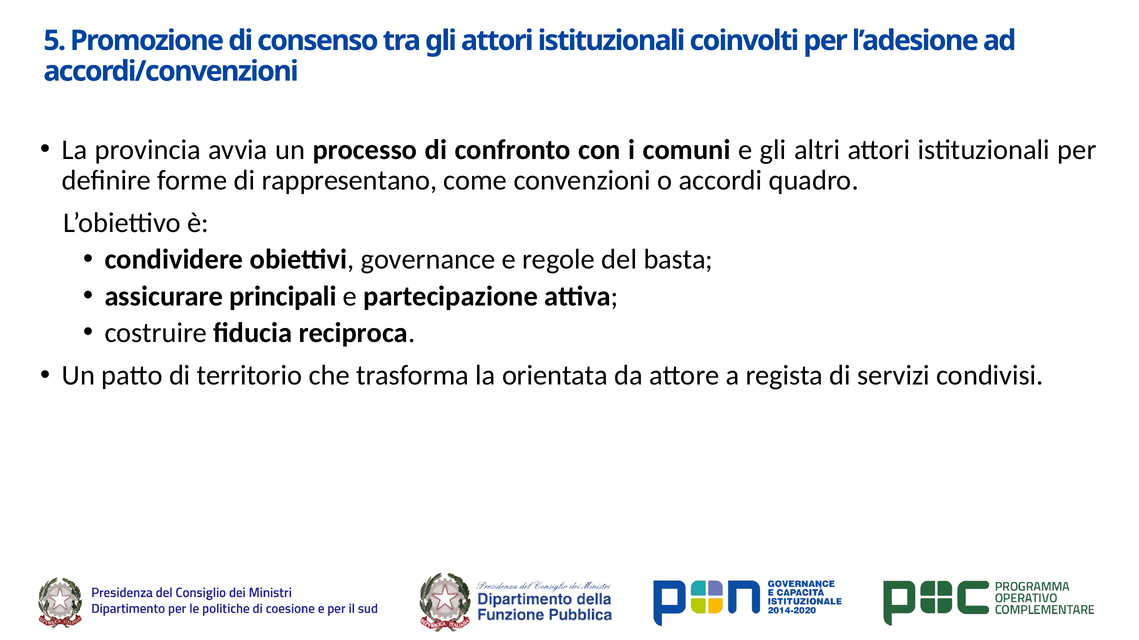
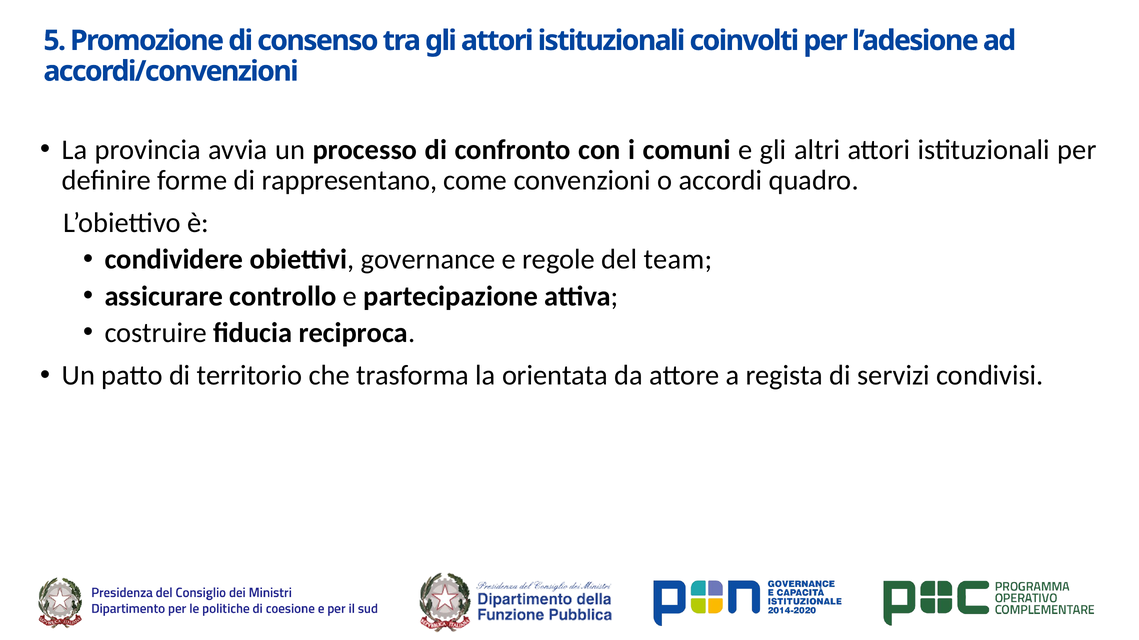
basta: basta -> team (678, 260)
principali: principali -> controllo (283, 296)
